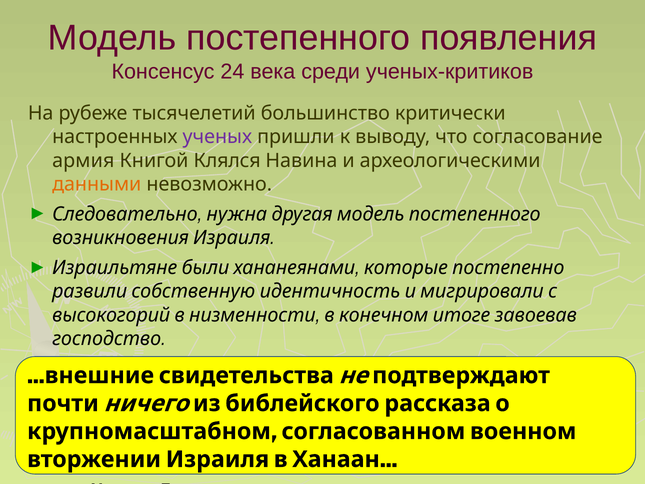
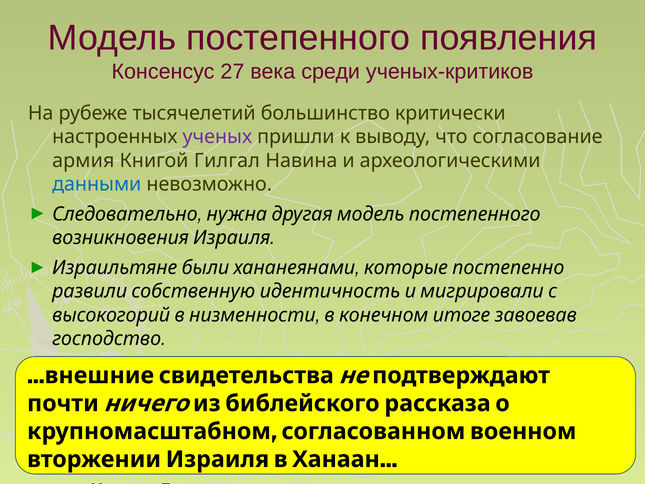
24: 24 -> 27 (232, 71)
Клялся: Клялся -> Гилгал (227, 160)
данными colour: orange -> blue (97, 184)
